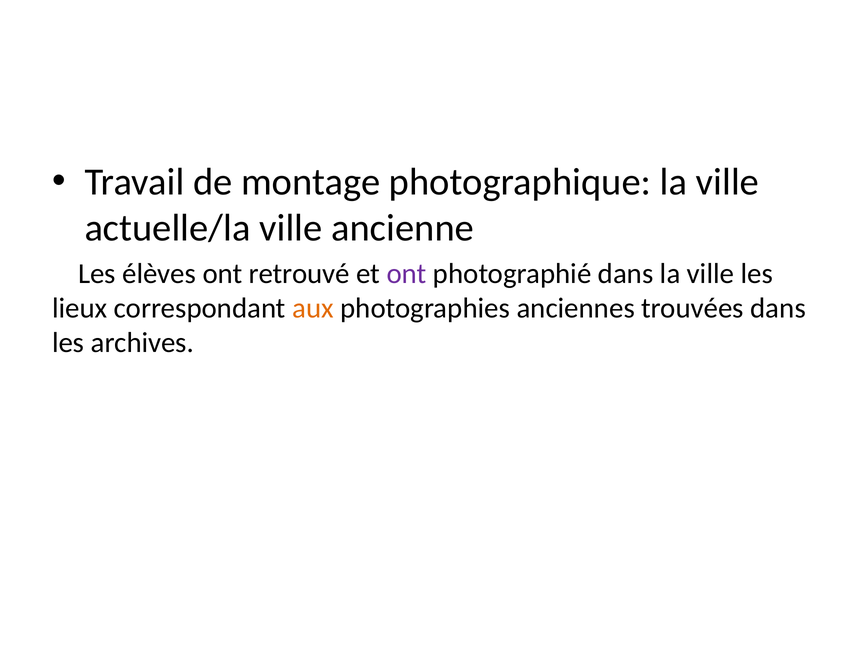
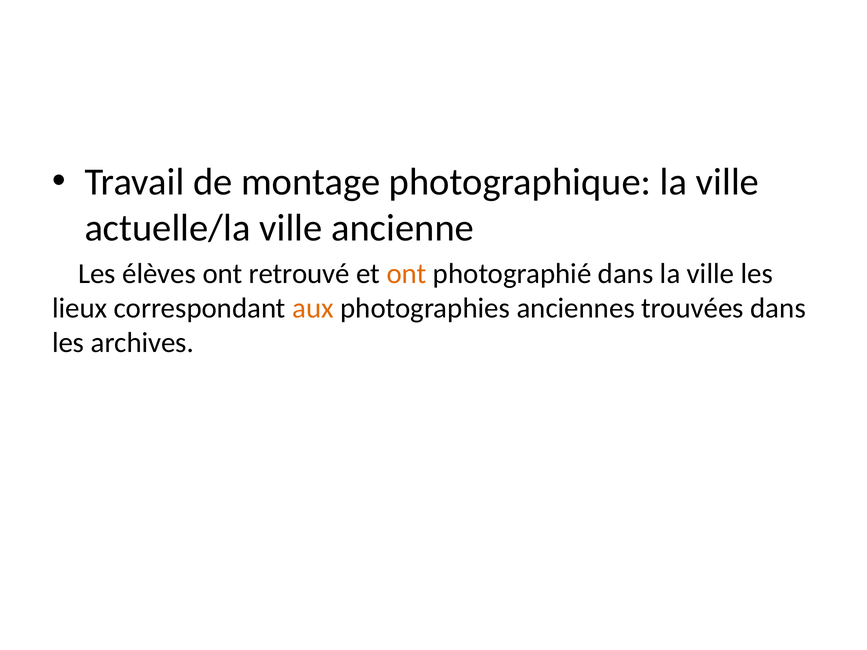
ont colour: purple -> orange (407, 274)
